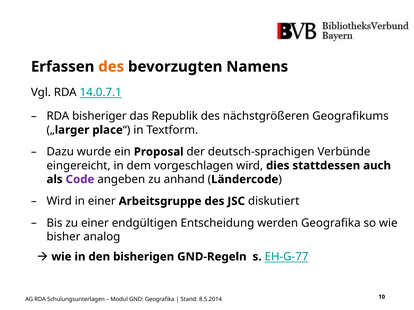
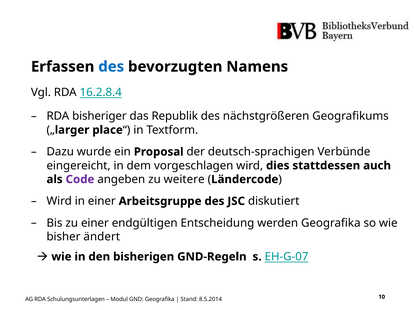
des colour: orange -> blue (111, 67)
14.0.7.1: 14.0.7.1 -> 16.2.8.4 (101, 93)
anhand: anhand -> weitere (184, 180)
analog: analog -> ändert (102, 237)
EH-G-77: EH-G-77 -> EH-G-07 (287, 257)
